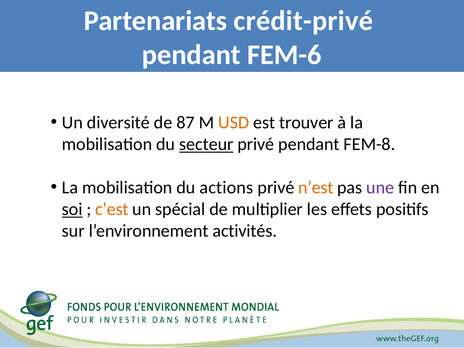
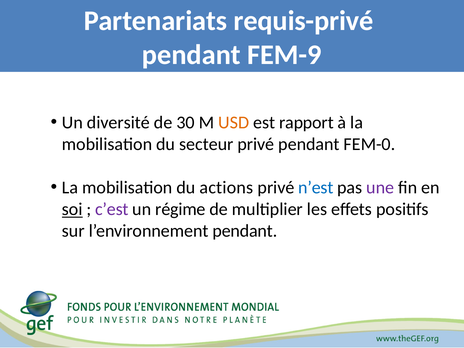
crédit-privé: crédit-privé -> requis-privé (304, 21)
FEM-6: FEM-6 -> FEM-9 (284, 55)
87: 87 -> 30 (186, 123)
trouver: trouver -> rapport (306, 123)
secteur underline: present -> none (206, 144)
FEM-8: FEM-8 -> FEM-0 (369, 144)
n’est colour: orange -> blue (316, 188)
c’est colour: orange -> purple (112, 209)
spécial: spécial -> régime (180, 209)
l’environnement activités: activités -> pendant (245, 231)
